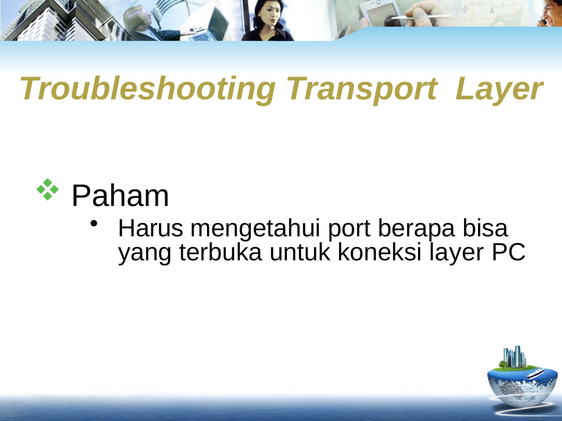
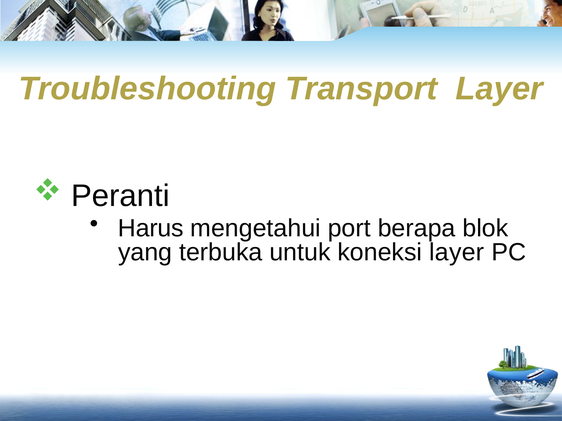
Paham: Paham -> Peranti (121, 196)
bisa: bisa -> blok (485, 228)
